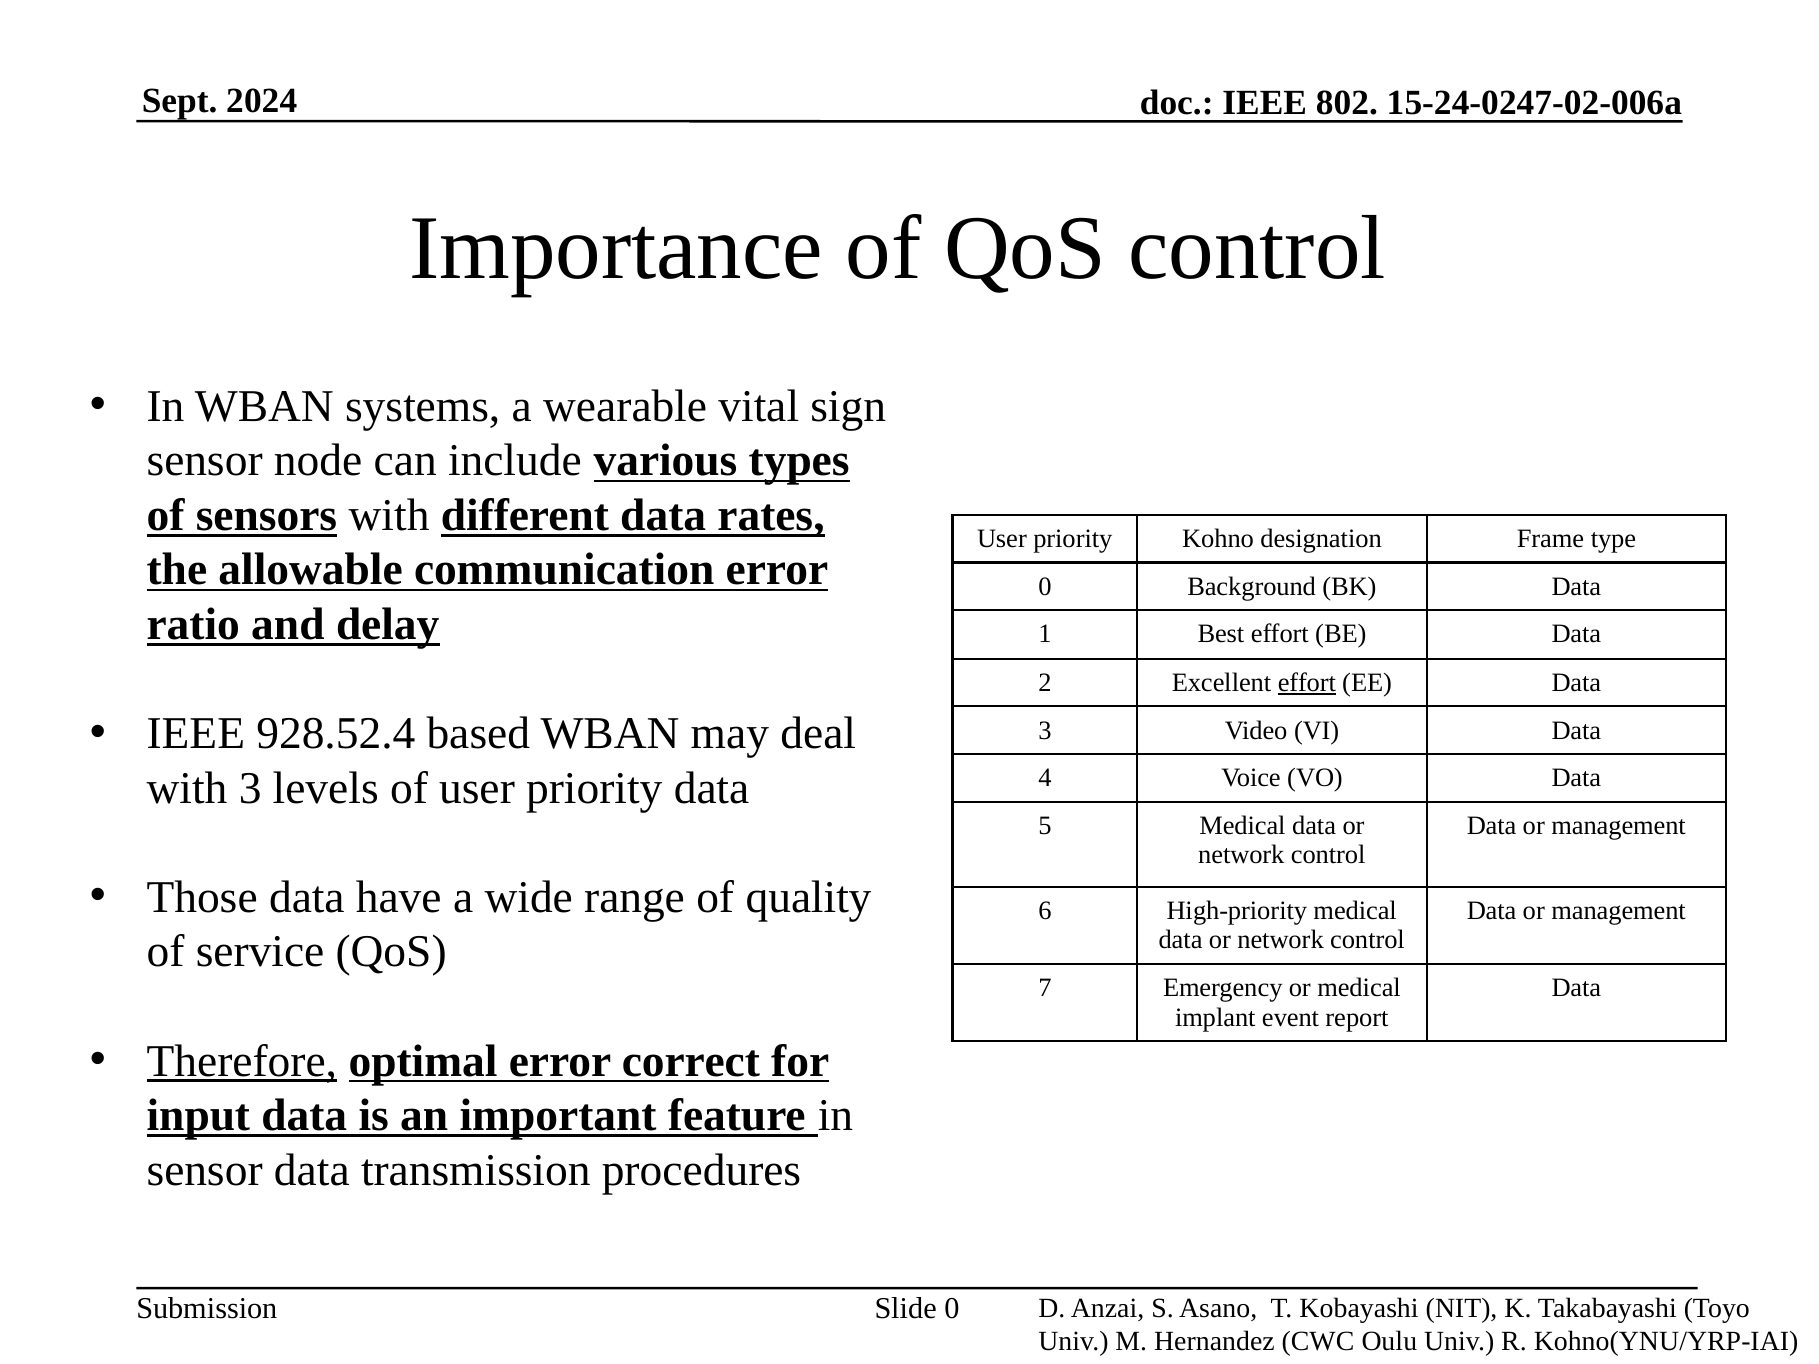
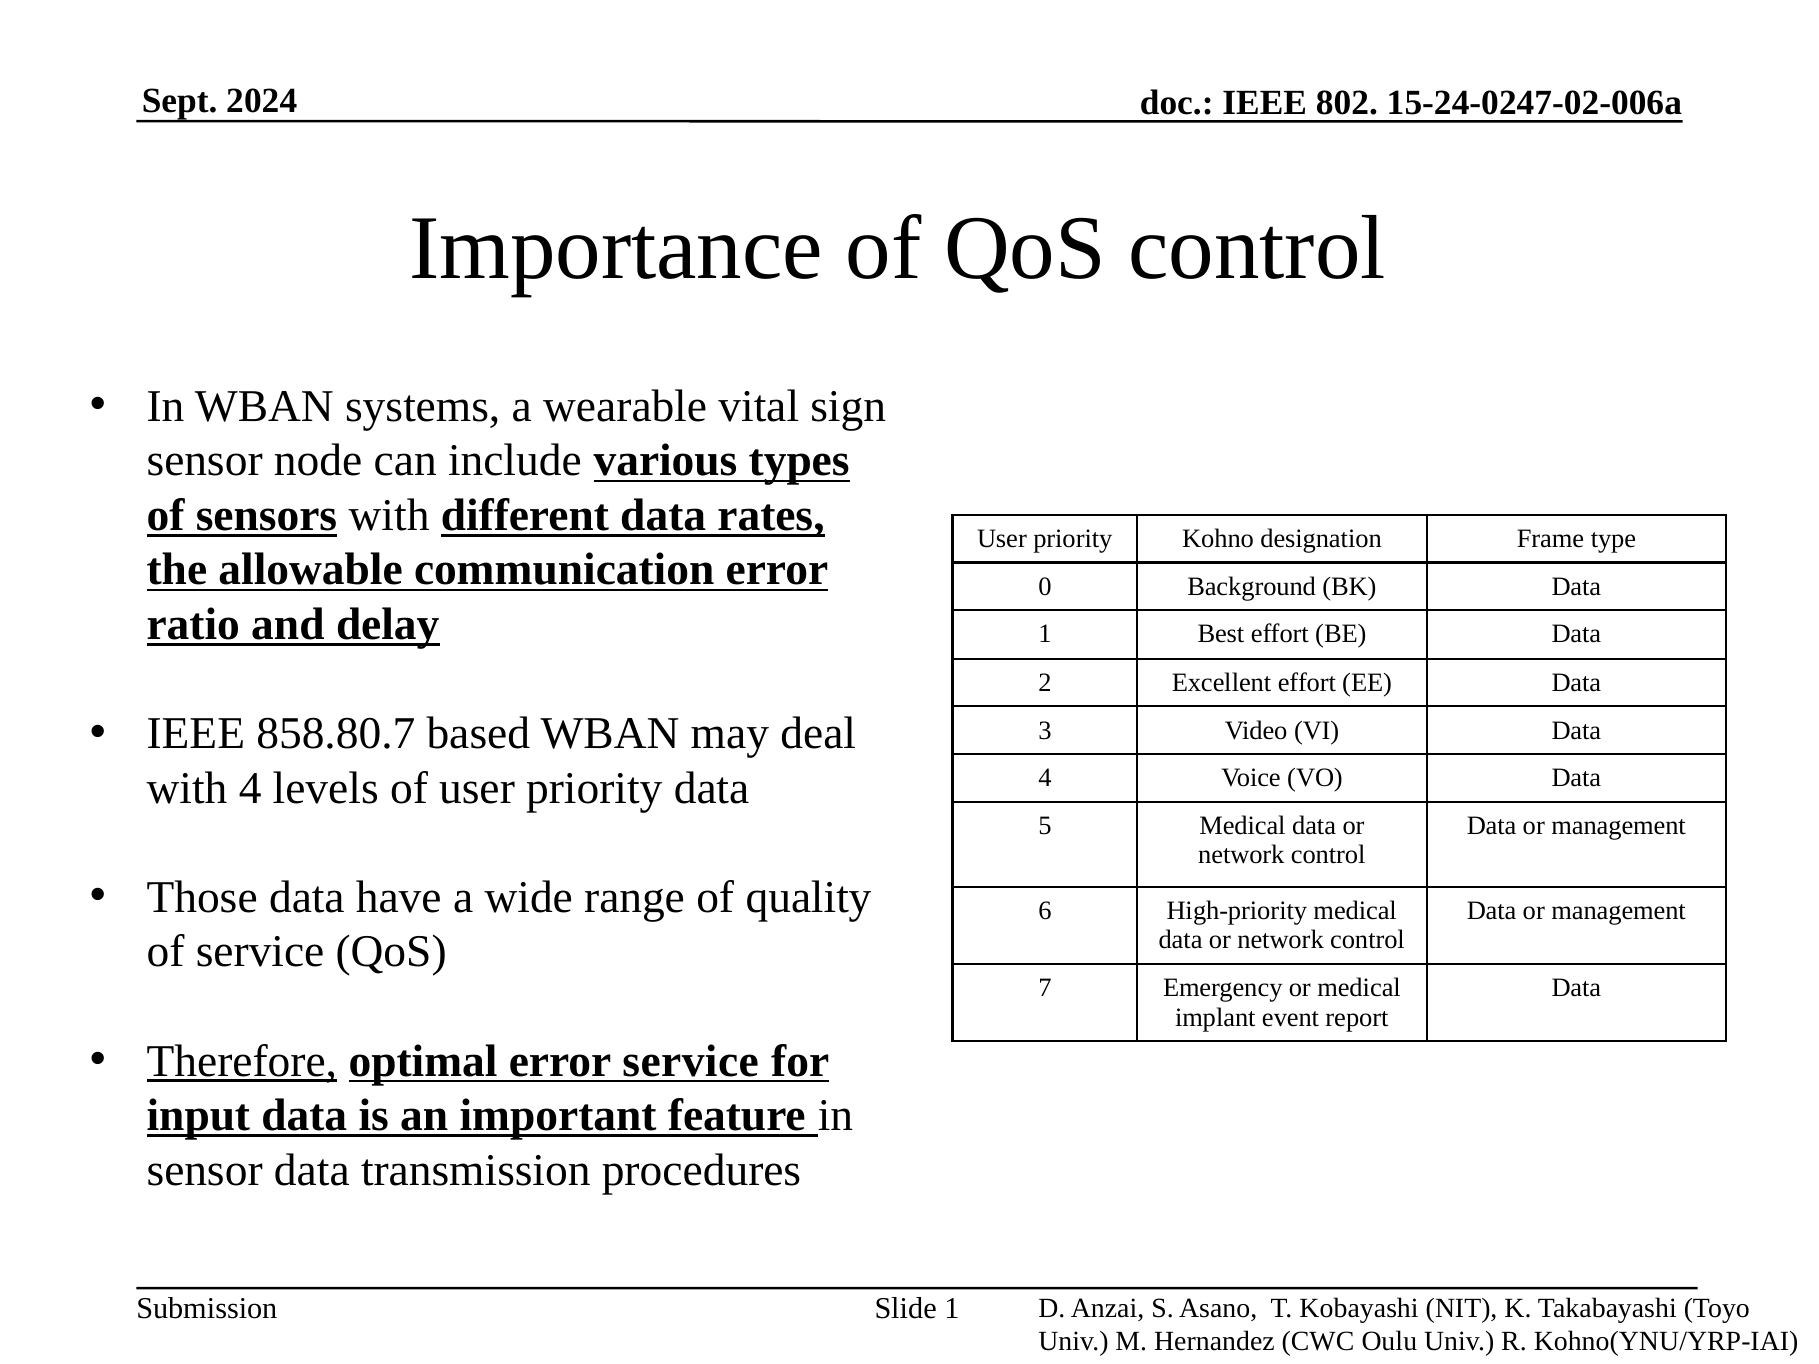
effort underline: present -> none (1307, 683)
928.52.4: 928.52.4 -> 858.80.7 (336, 734)
with 3: 3 -> 4 (250, 788)
error correct: correct -> service (691, 1061)
Slide 0: 0 -> 1 (952, 1308)
